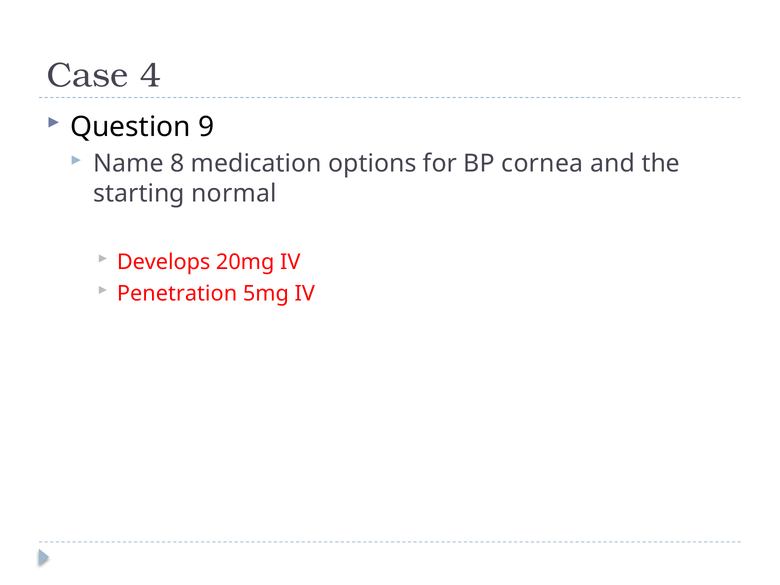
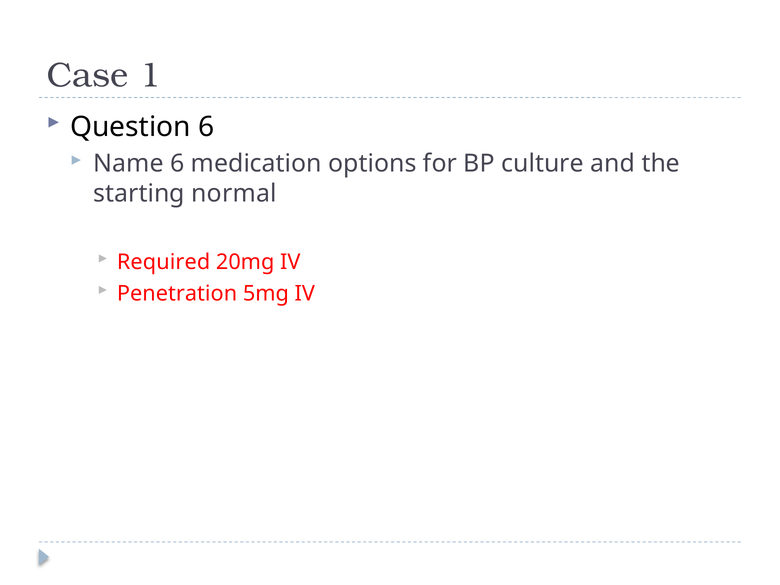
4: 4 -> 1 (150, 75)
Question 9: 9 -> 6 (206, 127)
Name 8: 8 -> 6 (177, 164)
cornea: cornea -> culture (543, 164)
Develops: Develops -> Required (164, 262)
